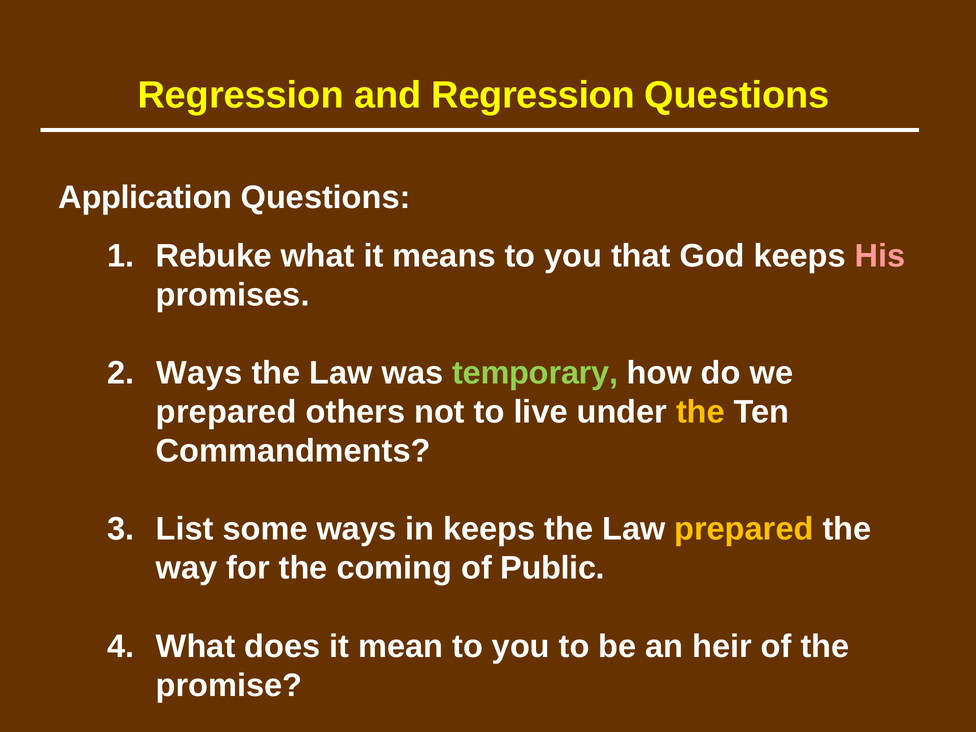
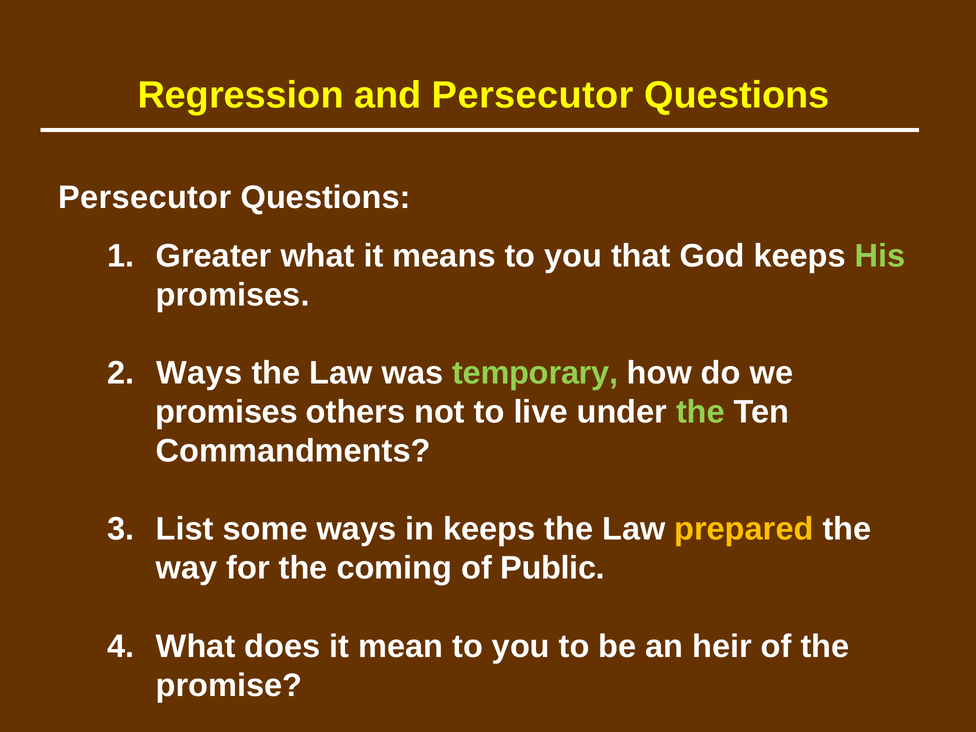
and Regression: Regression -> Persecutor (533, 95)
Application: Application -> Persecutor (145, 197)
Rebuke: Rebuke -> Greater (214, 256)
His colour: pink -> light green (880, 256)
prepared: prepared -> promises (227, 412)
the colour: yellow -> light green (700, 412)
